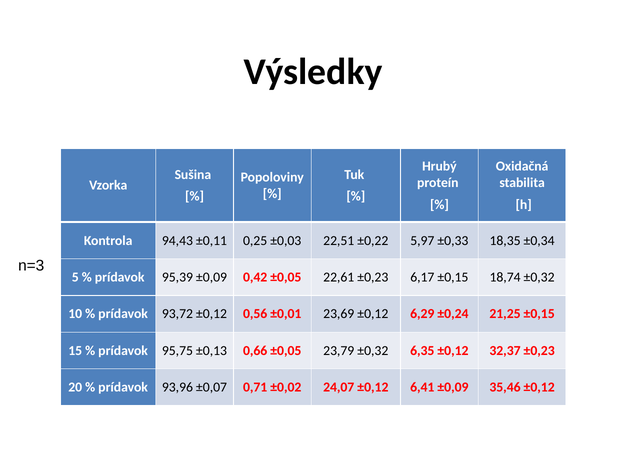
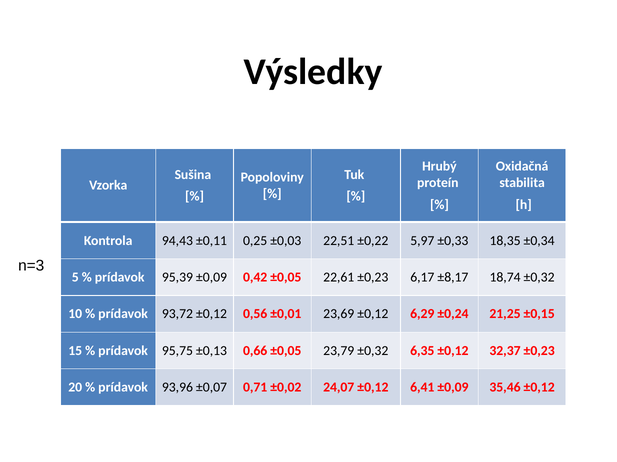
6,17 ±0,15: ±0,15 -> ±8,17 (453, 278)
